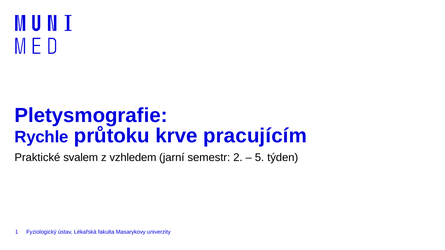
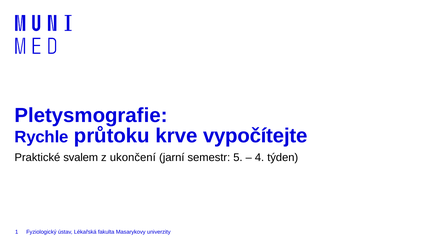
pracujícím: pracujícím -> vypočítejte (255, 136)
vzhledem: vzhledem -> ukončení (133, 158)
2: 2 -> 5 (238, 158)
5: 5 -> 4 (260, 158)
